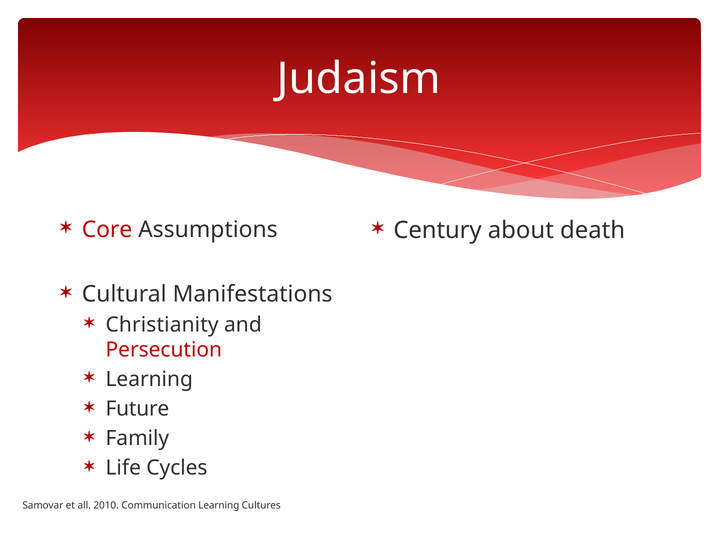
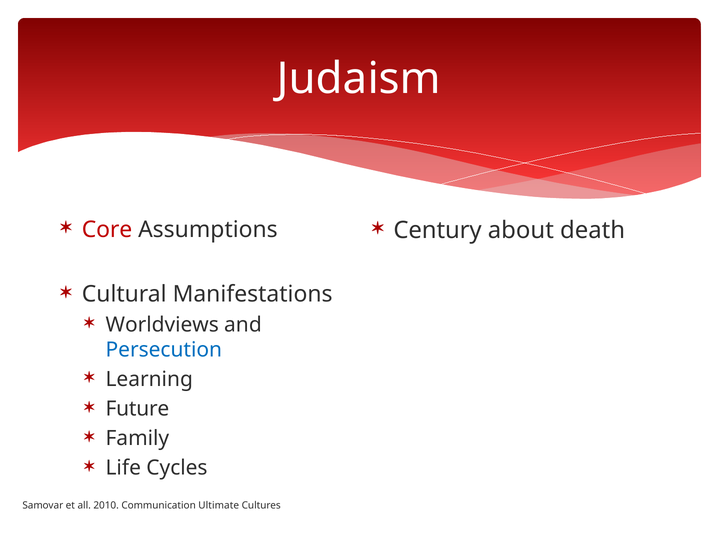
Christianity: Christianity -> Worldviews (162, 324)
Persecution colour: red -> blue (164, 350)
Communication Learning: Learning -> Ultimate (219, 505)
